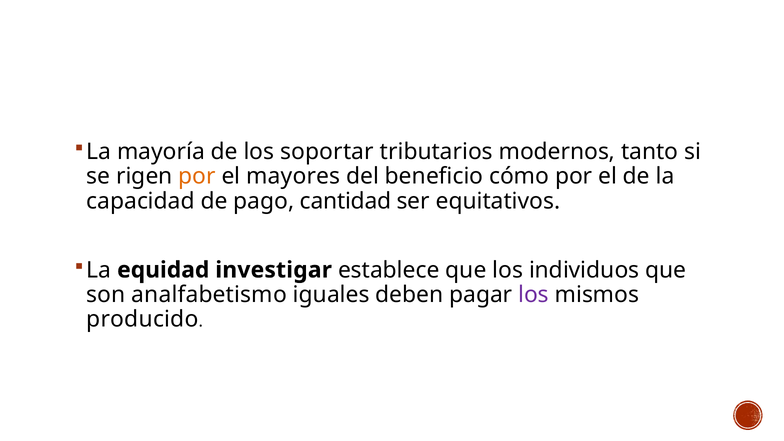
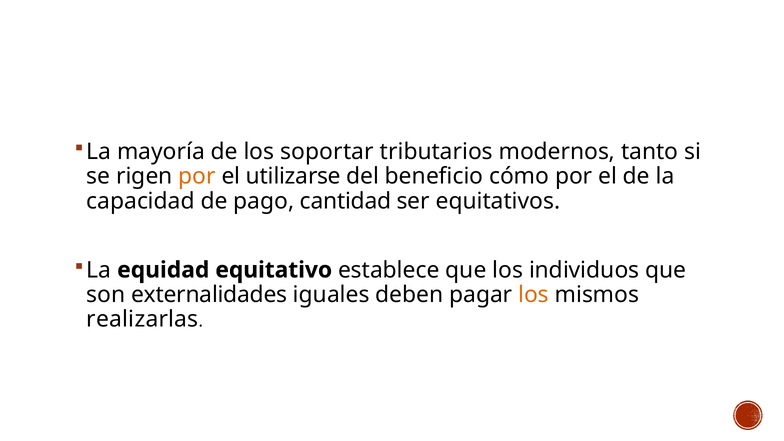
mayores: mayores -> utilizarse (293, 176)
investigar: investigar -> equitativo (274, 270)
analfabetismo: analfabetismo -> externalidades (209, 295)
los colour: purple -> orange (534, 295)
producido: producido -> realizarlas (142, 319)
